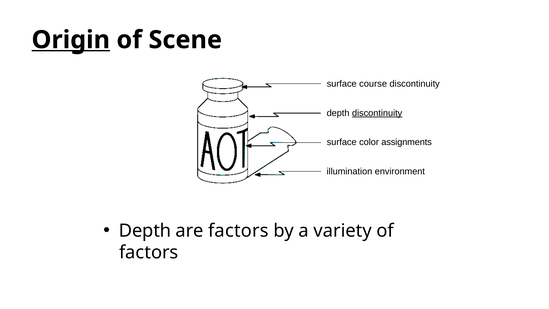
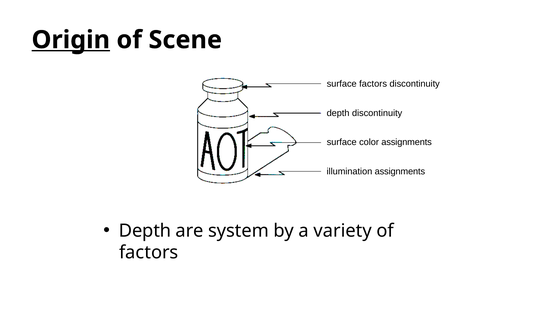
surface course: course -> factors (373, 84)
discontinuity underline: present -> none (377, 113)
illumination environment: environment -> assignments (400, 171)
are factors: factors -> system (239, 230)
